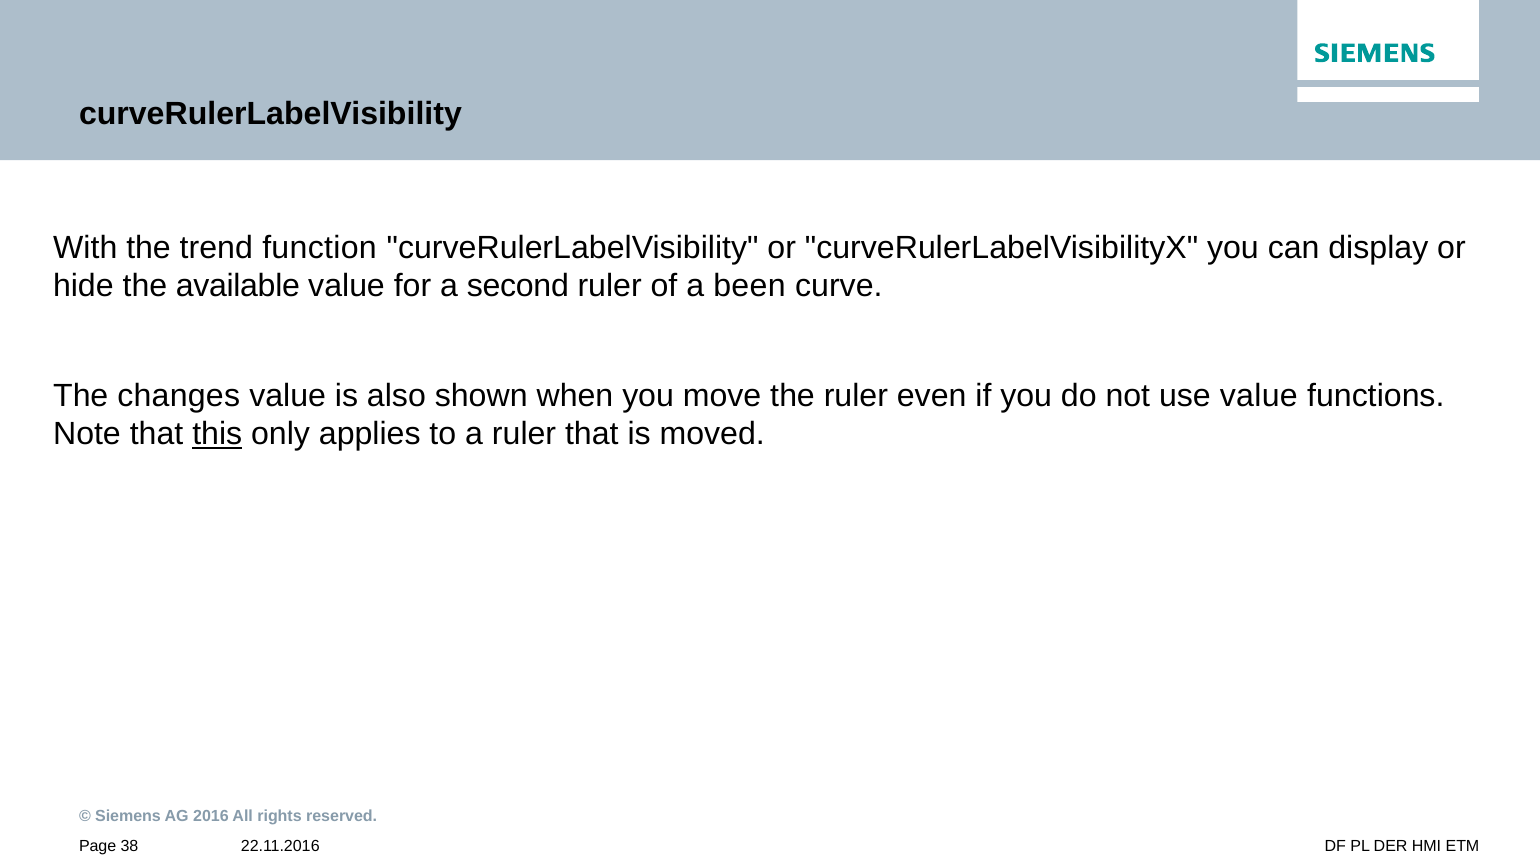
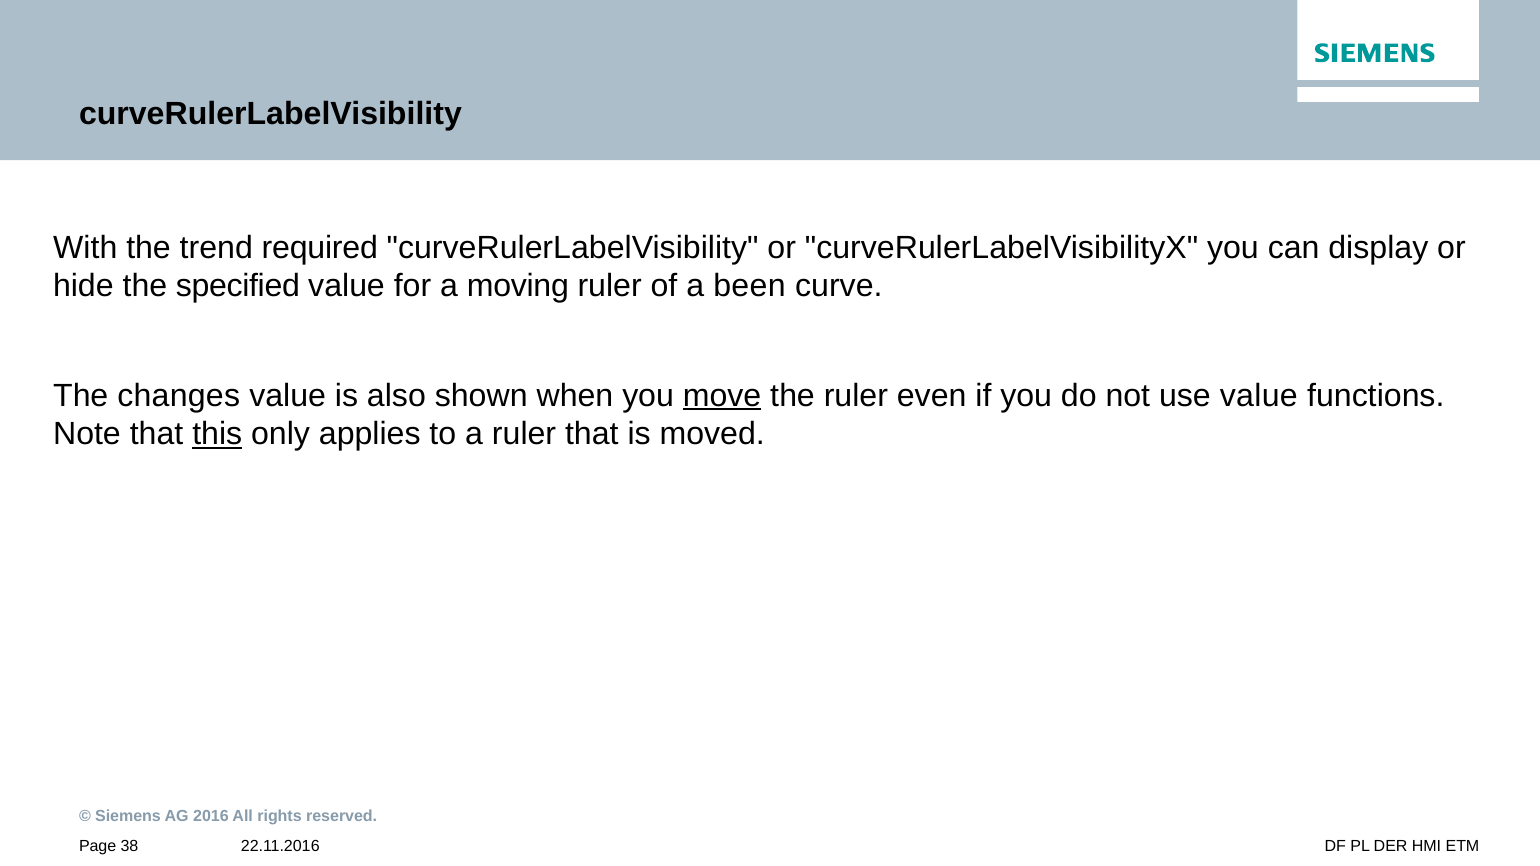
function: function -> required (320, 248)
available: available -> specified (238, 286)
second: second -> moving (518, 286)
move underline: none -> present (722, 395)
